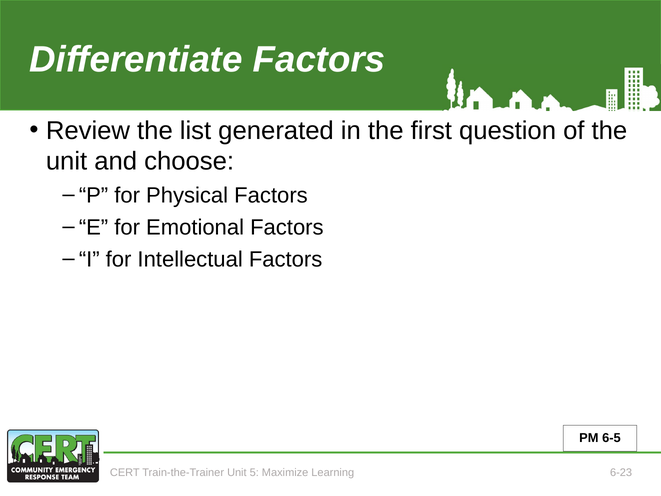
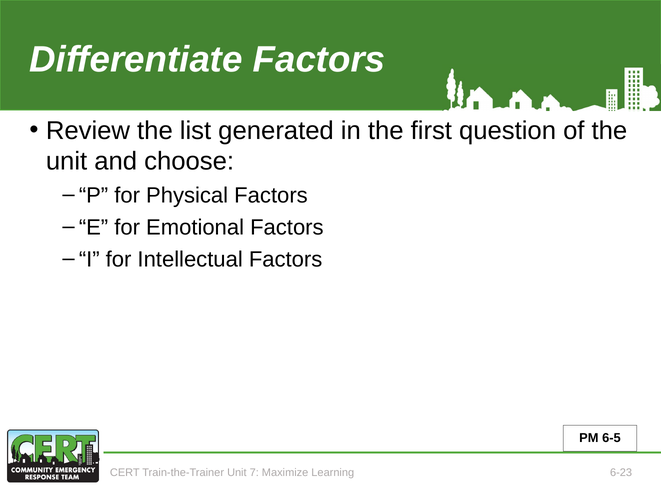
5: 5 -> 7 (254, 472)
